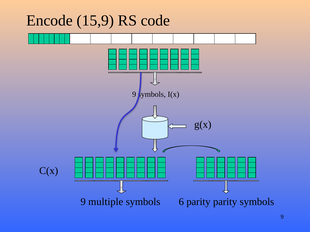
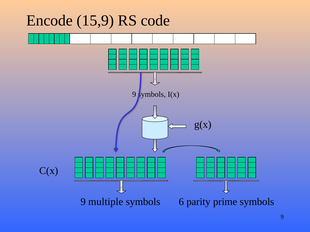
parity parity: parity -> prime (225, 202)
